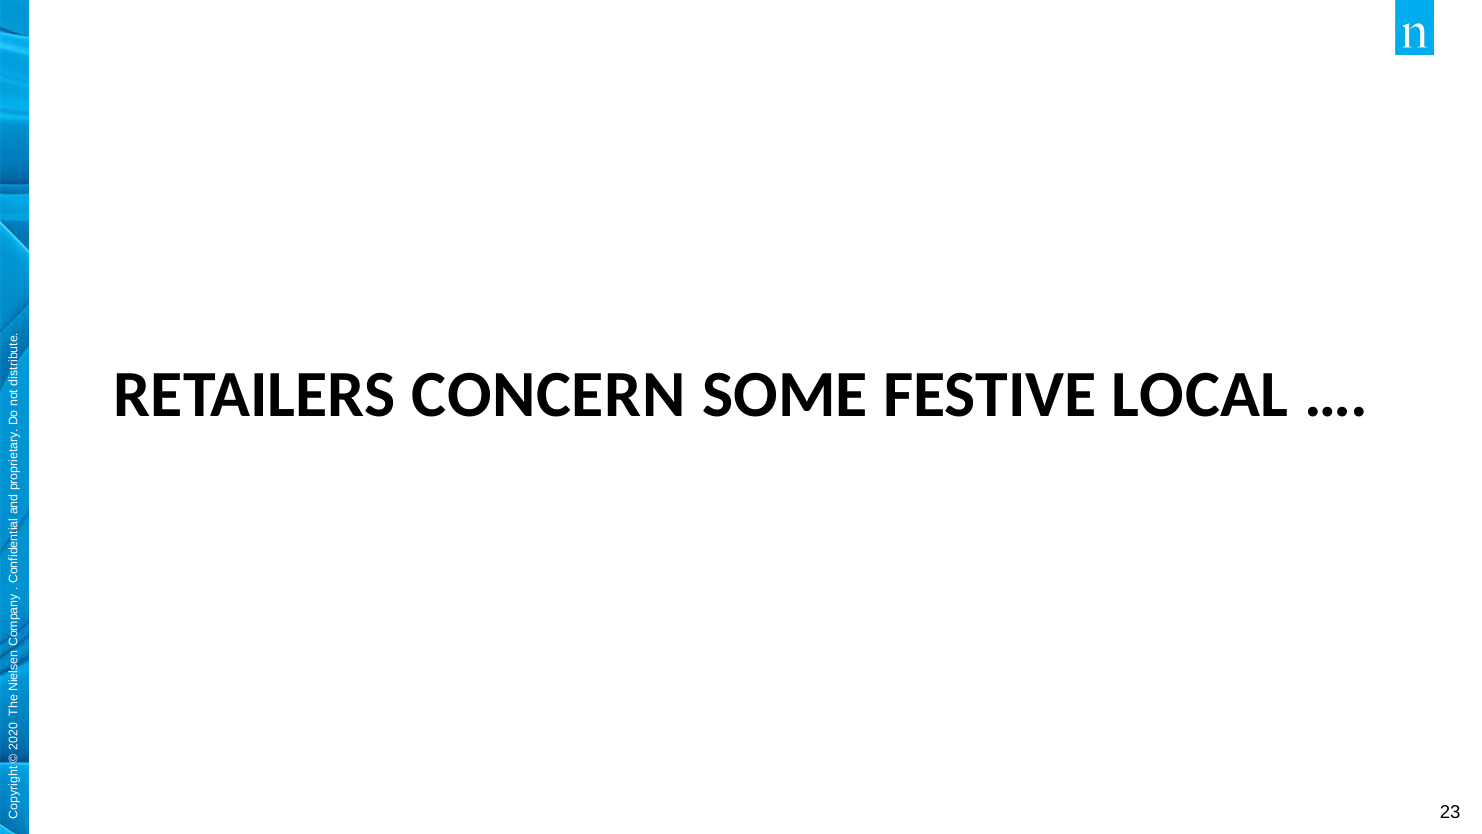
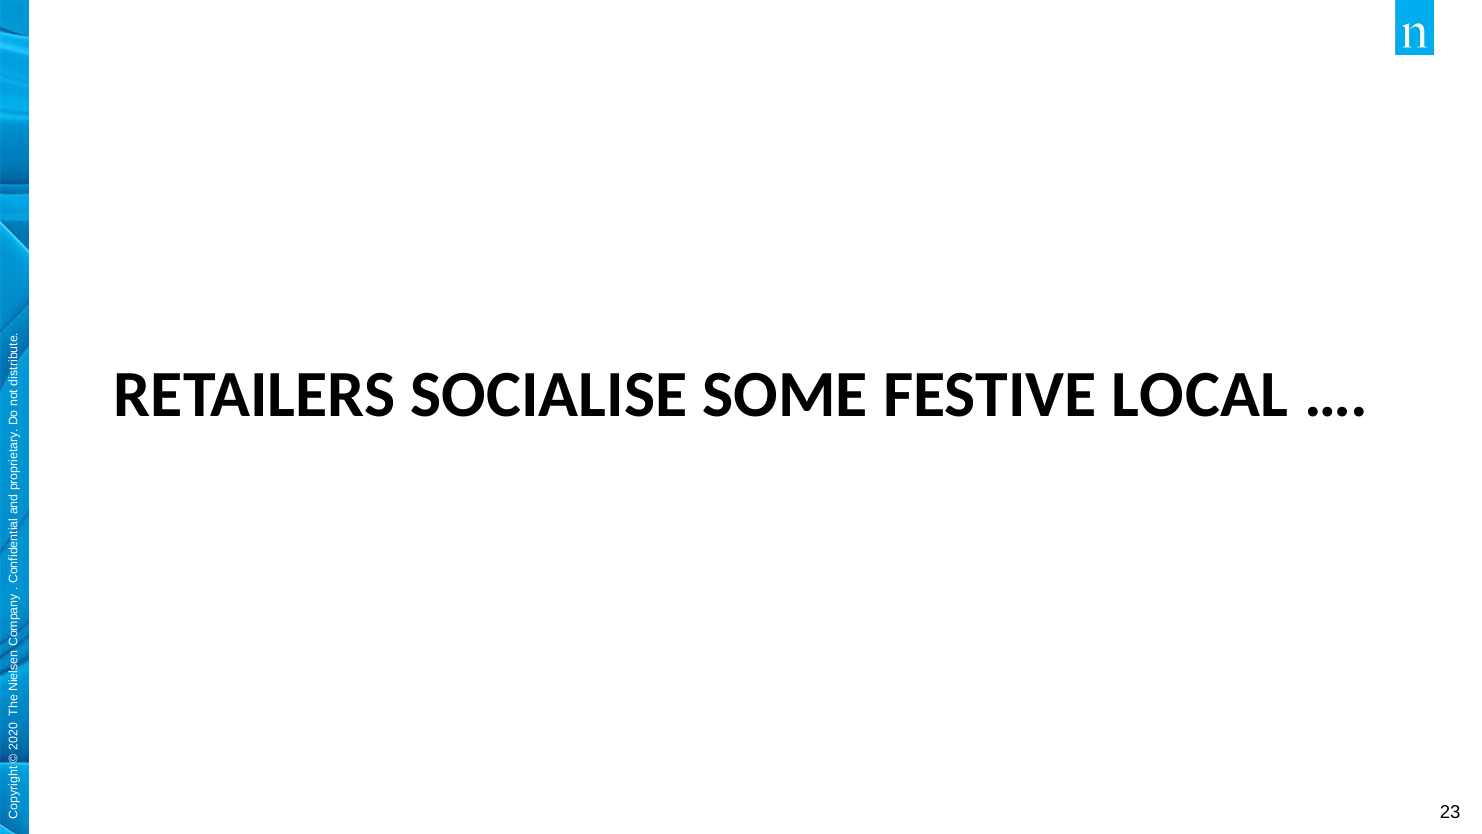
CONCERN: CONCERN -> SOCIALISE (549, 394)
